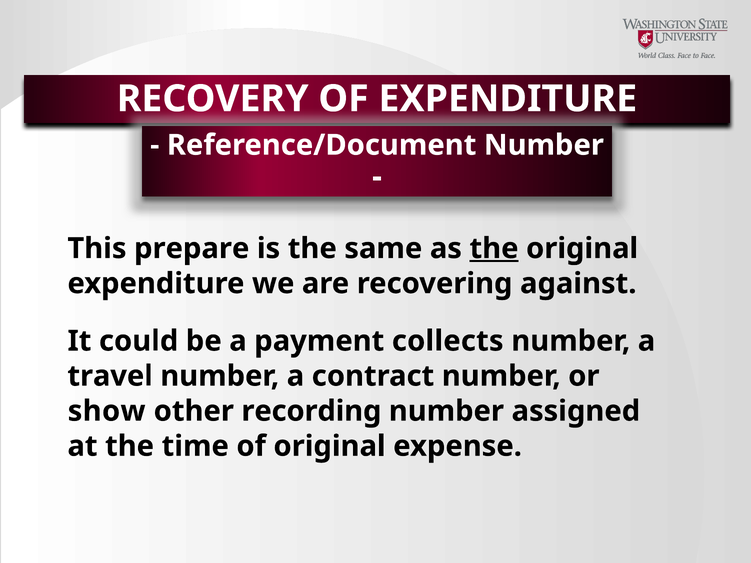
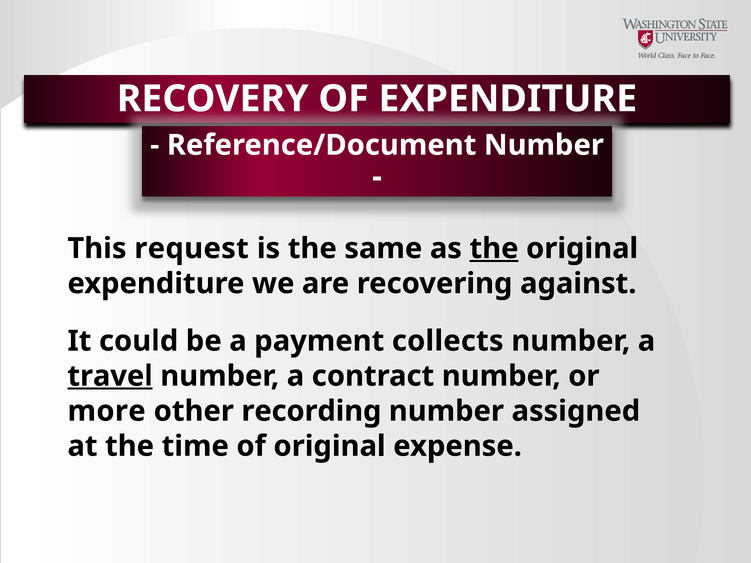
prepare: prepare -> request (192, 249)
travel underline: none -> present (110, 376)
show: show -> more (107, 411)
